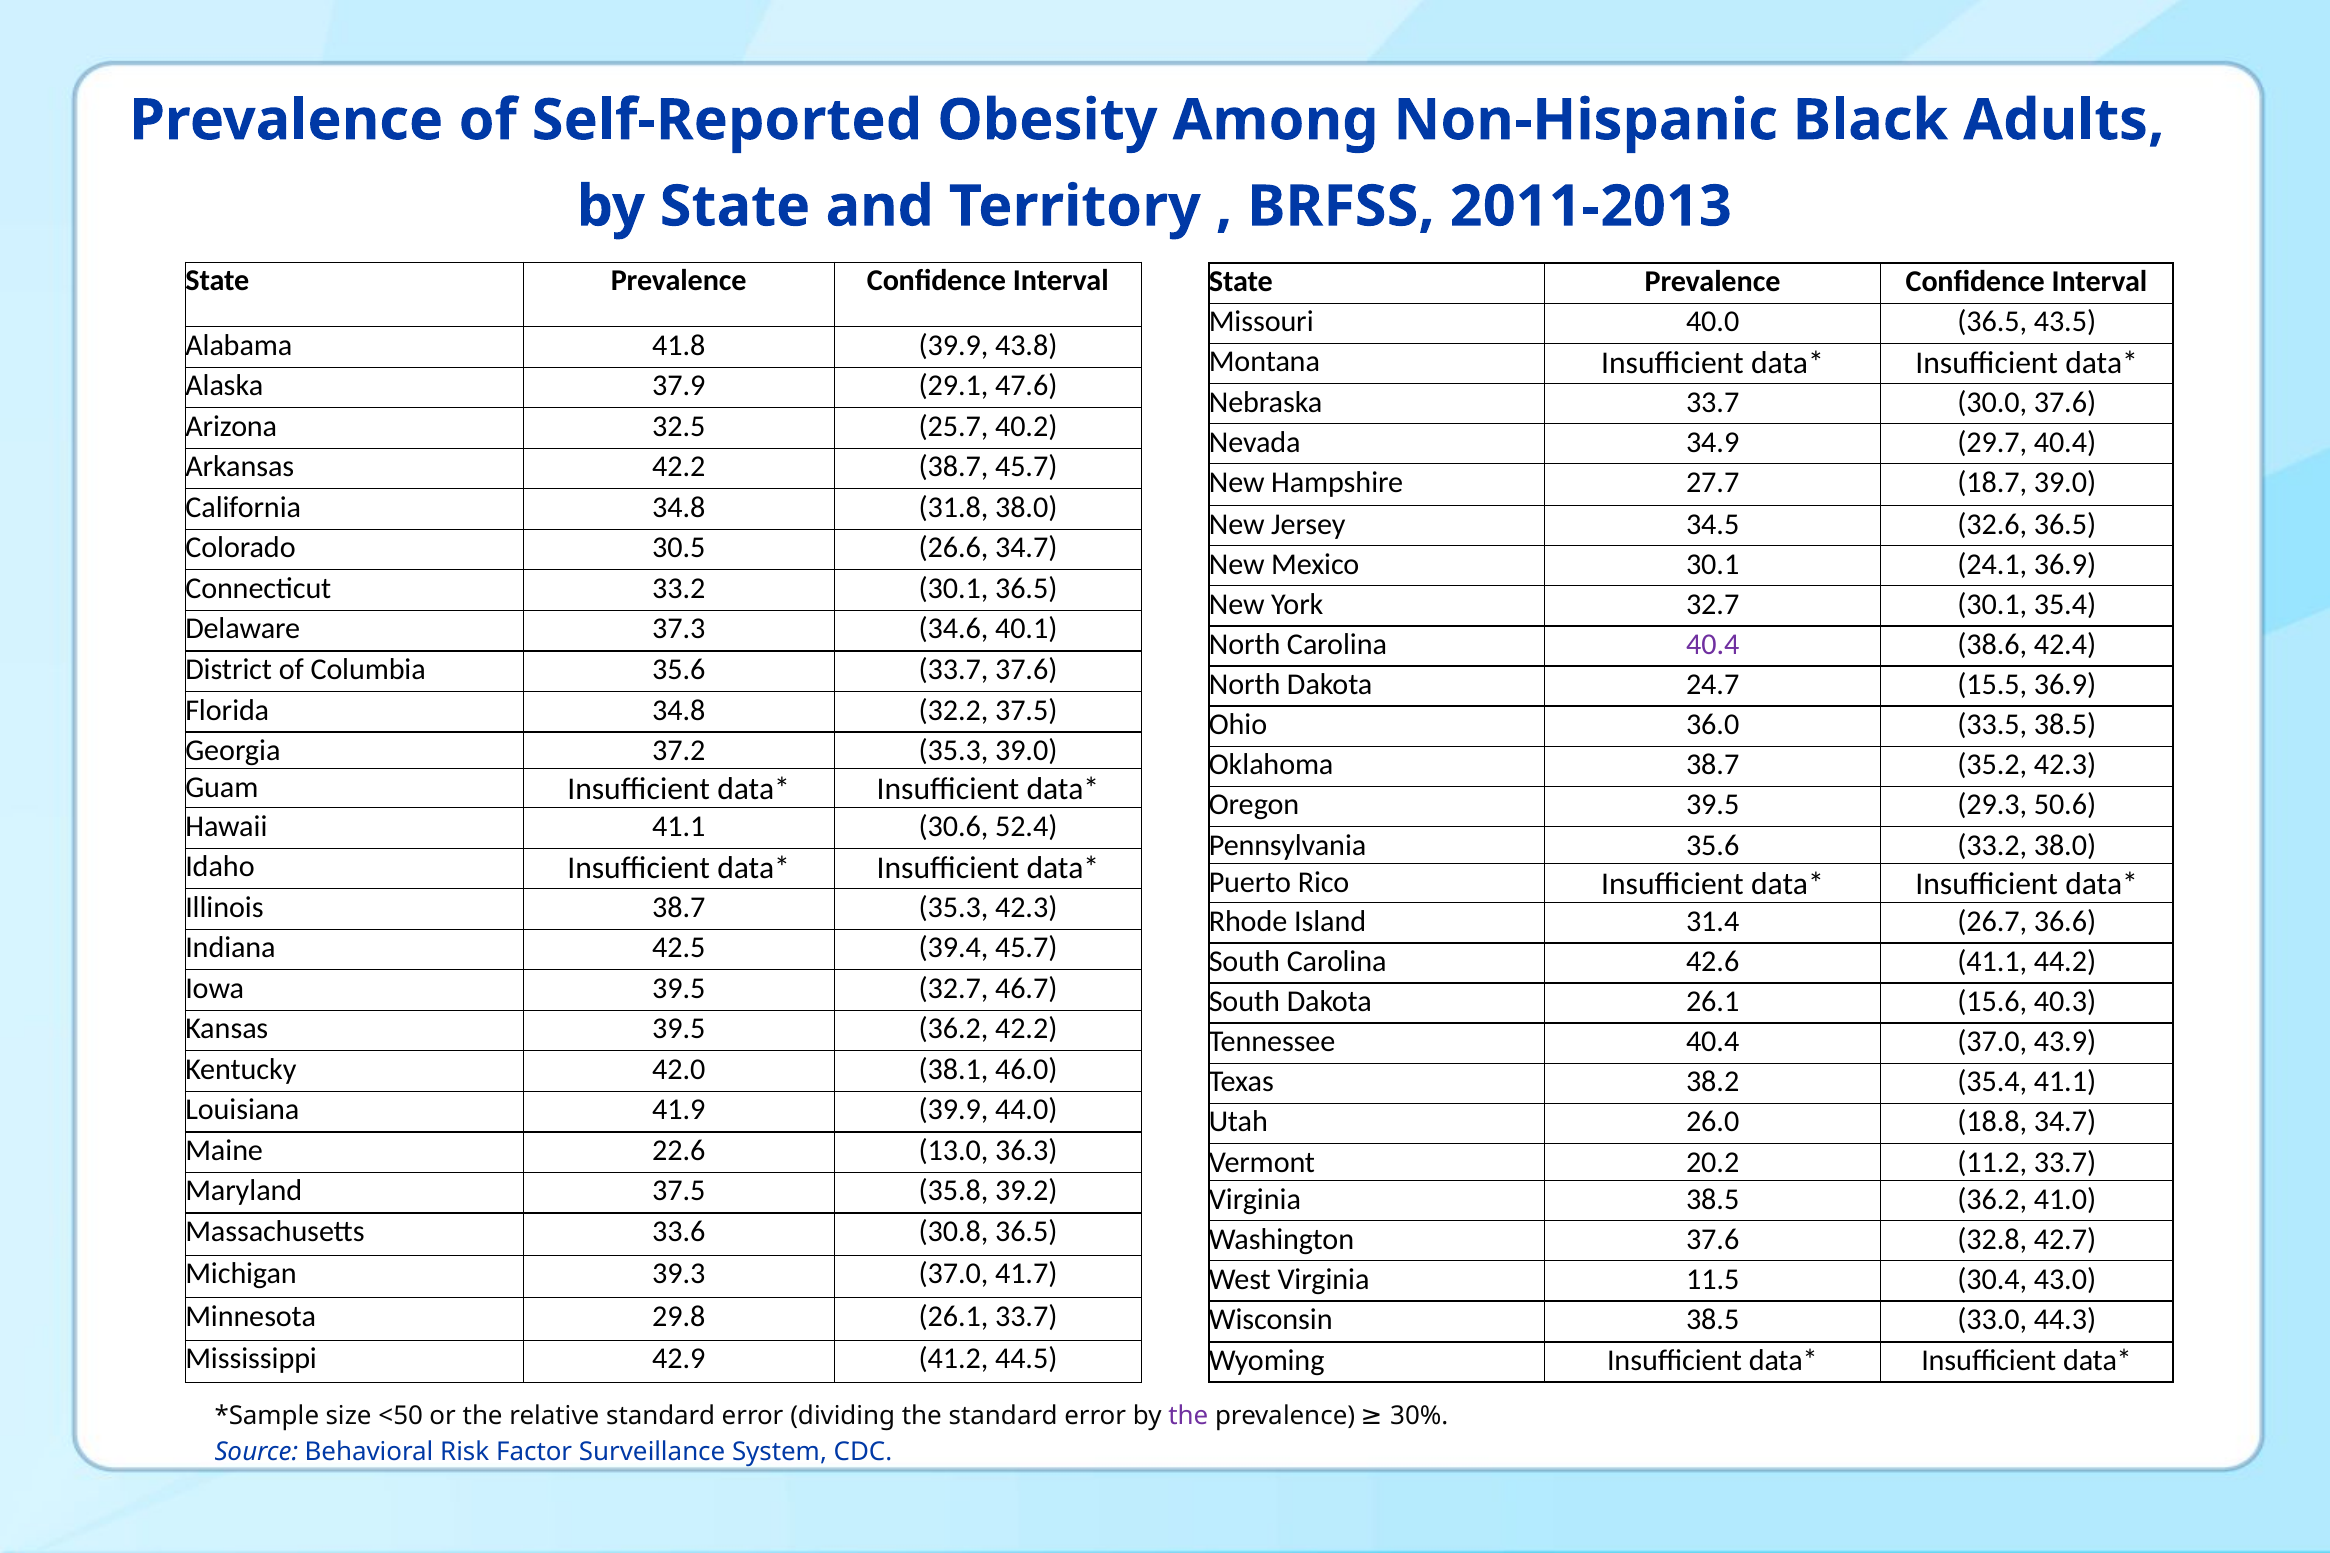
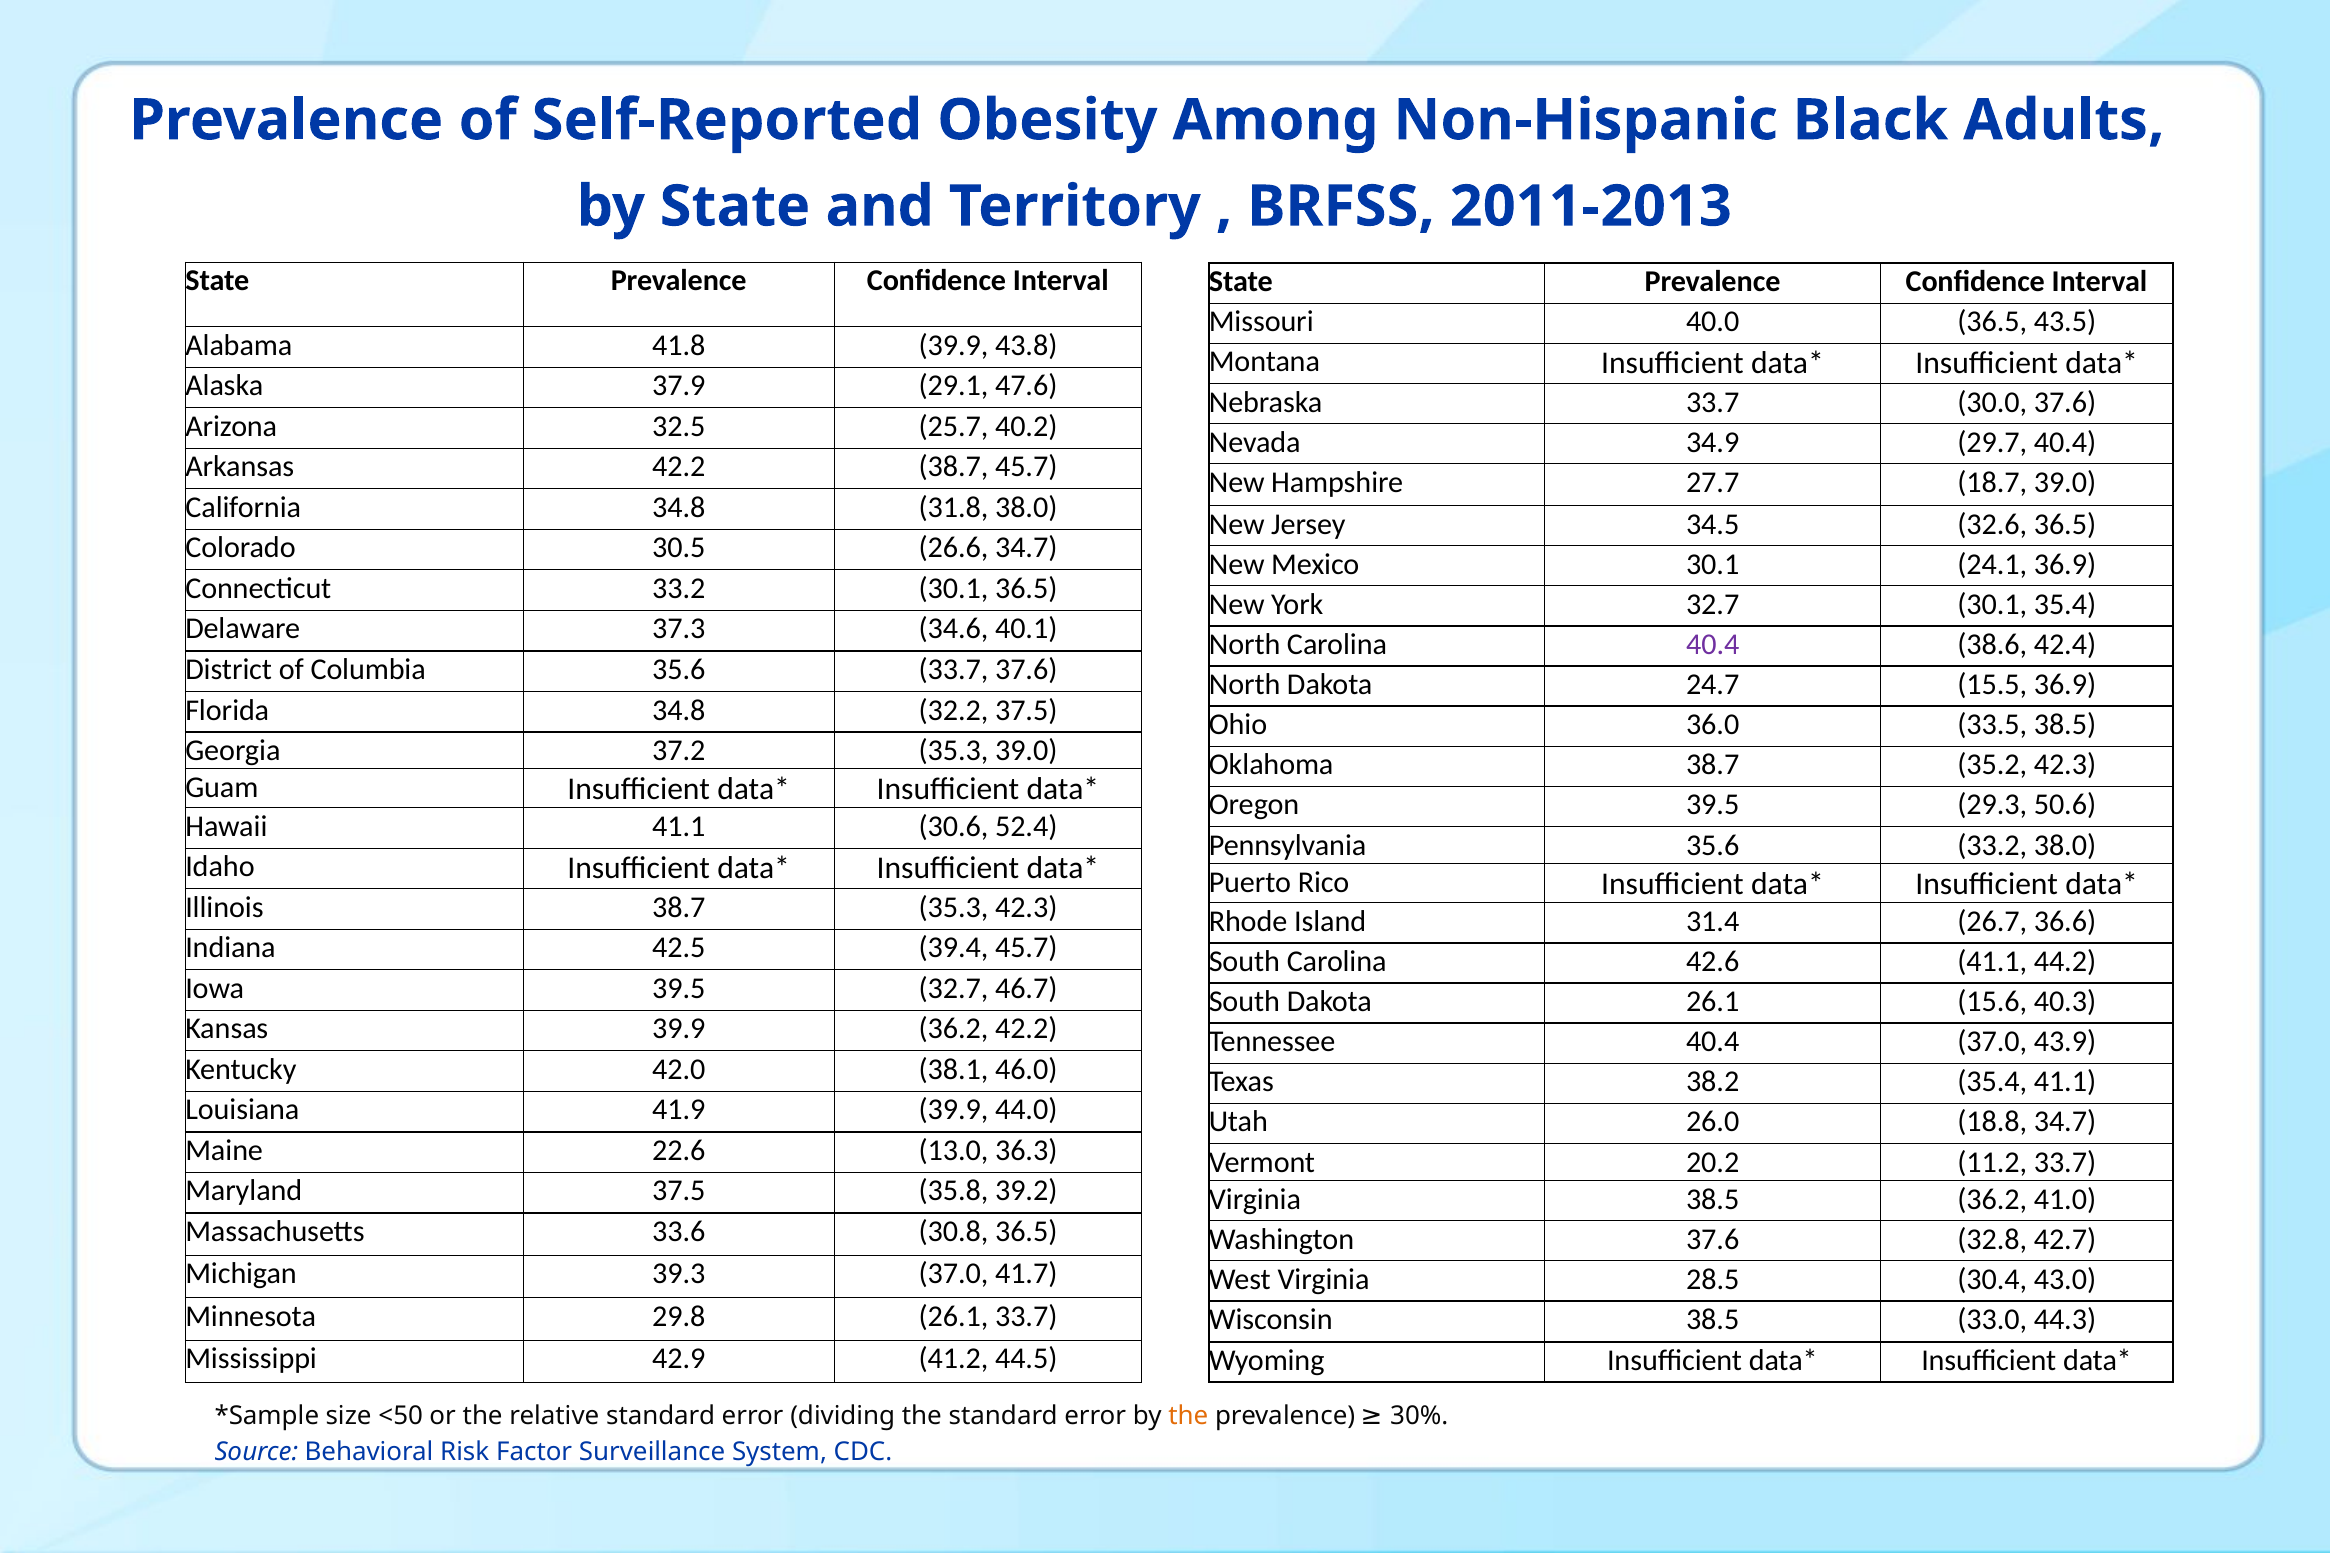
Kansas 39.5: 39.5 -> 39.9 (679, 1029)
11.5: 11.5 -> 28.5 (1713, 1280)
the colour: purple -> orange (1188, 1416)
